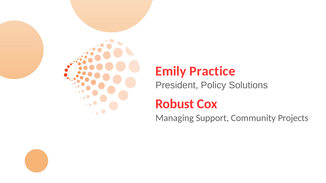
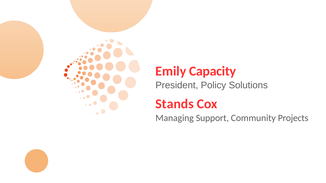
Practice: Practice -> Capacity (213, 71)
Robust: Robust -> Stands (175, 104)
